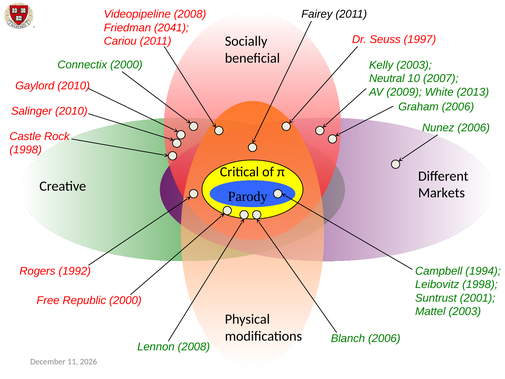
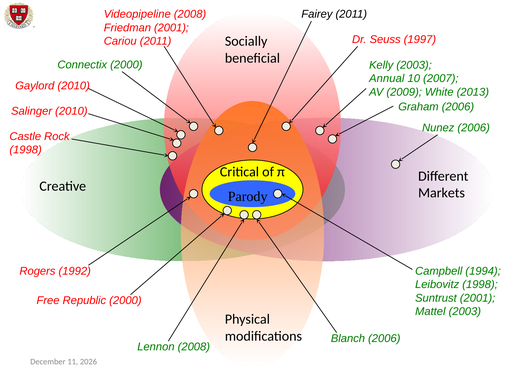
Friedman 2041: 2041 -> 2001 (171, 28)
Neutral: Neutral -> Annual (387, 79)
